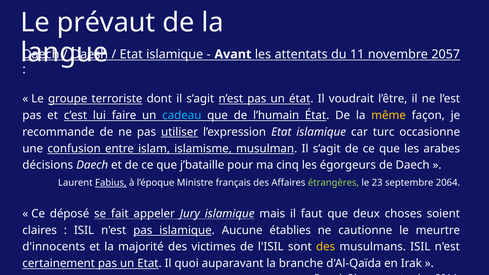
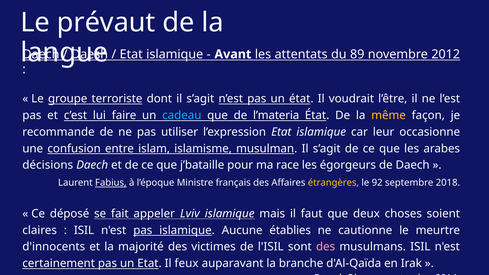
11: 11 -> 89 (357, 54)
2057: 2057 -> 2012 (446, 54)
l’humain: l’humain -> l’materia (276, 115)
utiliser underline: present -> none (180, 132)
turc: turc -> leur (384, 132)
cinq: cinq -> race (288, 165)
étrangères colour: light green -> yellow (333, 183)
23: 23 -> 92 (377, 183)
2064: 2064 -> 2018 (448, 183)
Jury: Jury -> Lviv (190, 214)
des colour: yellow -> pink (326, 247)
quoi: quoi -> feux (187, 263)
